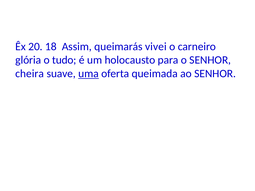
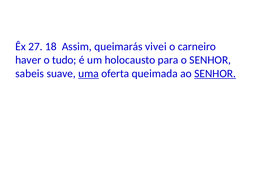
20: 20 -> 27 (35, 47)
glória: glória -> haver (28, 60)
cheira: cheira -> sabeis (30, 74)
SENHOR underline: none -> present (215, 74)
